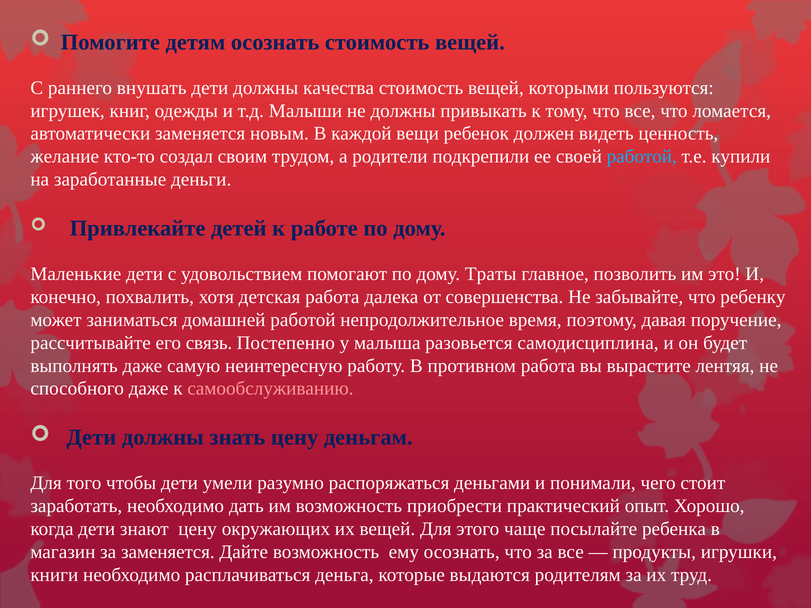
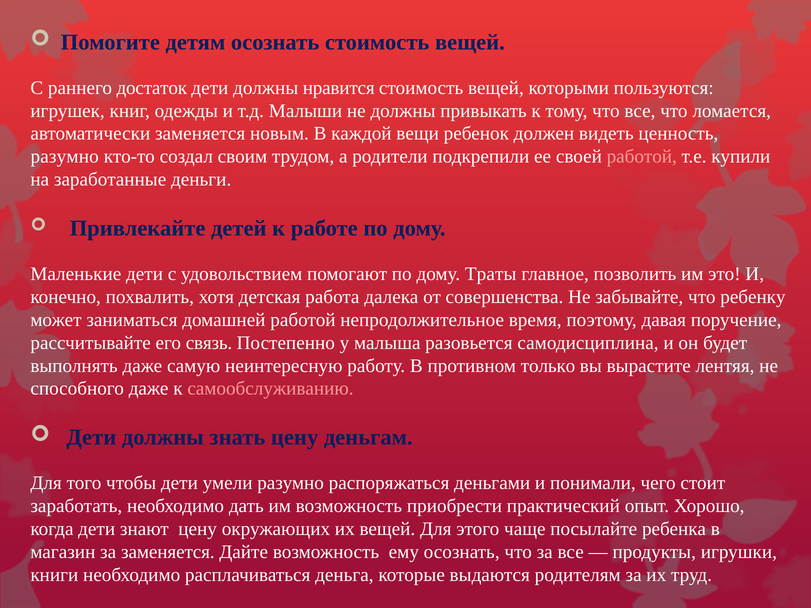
внушать: внушать -> достаток (152, 88)
качества: качества -> нравится (339, 88)
желание: желание -> разумно (65, 157)
работой colour: light blue -> pink (642, 157)
противном работа: работа -> только (548, 366)
